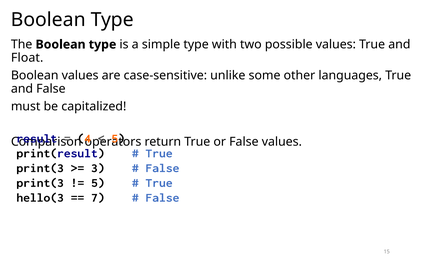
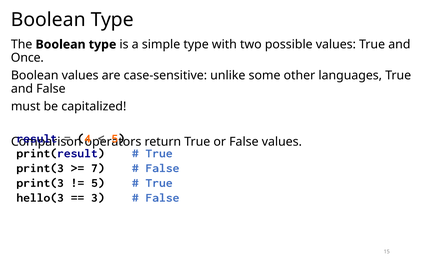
Float: Float -> Once (27, 58)
3: 3 -> 7 (98, 168)
7: 7 -> 3 (98, 198)
